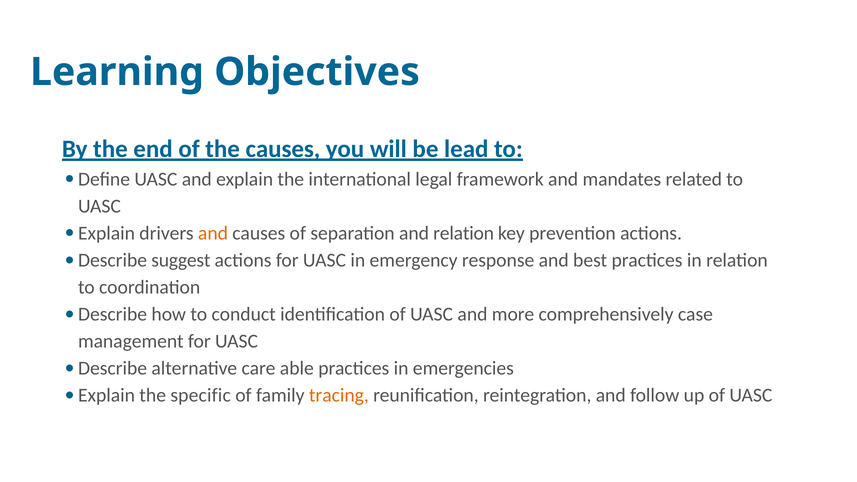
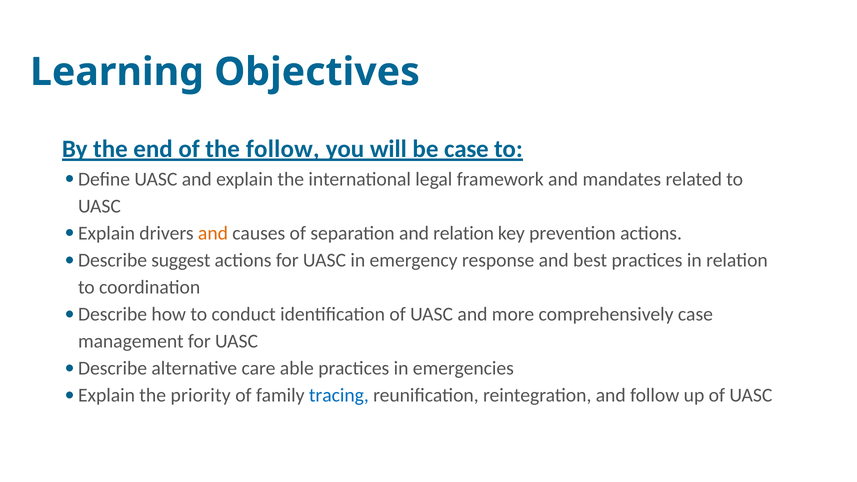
the causes: causes -> follow (283, 149)
be lead: lead -> case (466, 149)
specific: specific -> priority (201, 396)
tracing colour: orange -> blue (339, 396)
